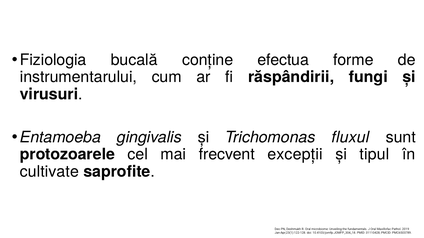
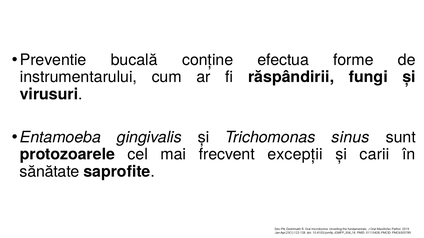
Fiziologia: Fiziologia -> Preventie (53, 60)
fluxul: fluxul -> sinus (350, 138)
tipul: tipul -> carii (374, 155)
cultivate: cultivate -> sănătate (50, 172)
